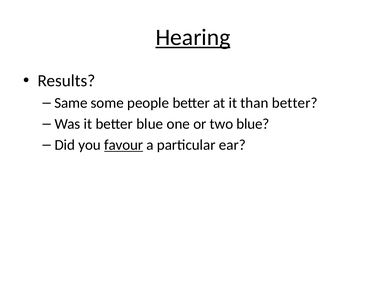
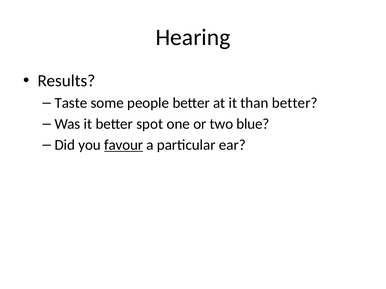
Hearing underline: present -> none (193, 37)
Same: Same -> Taste (71, 103)
better blue: blue -> spot (150, 124)
